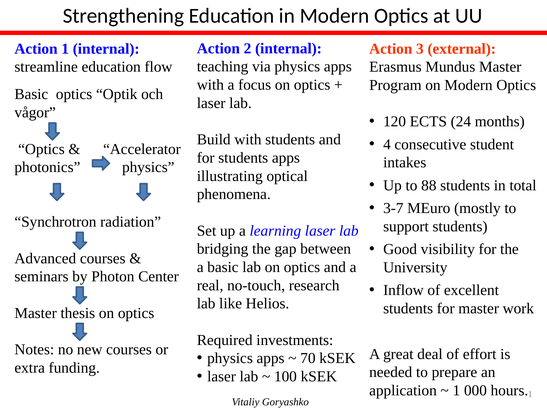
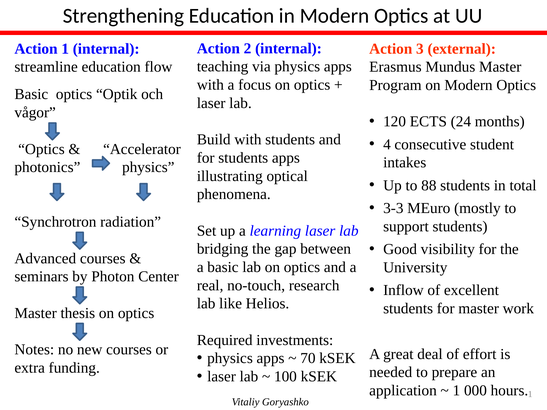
3-7: 3-7 -> 3-3 (393, 208)
